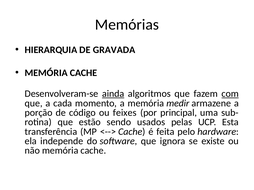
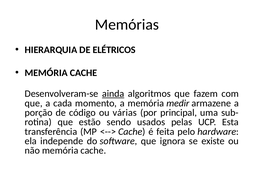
GRAVADA: GRAVADA -> ELÉTRICOS (114, 50)
com underline: present -> none (230, 94)
feixes: feixes -> várias (125, 113)
